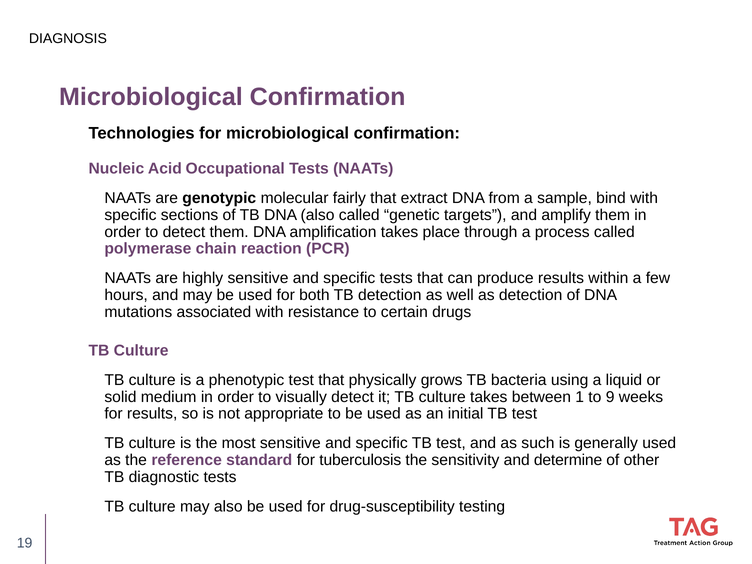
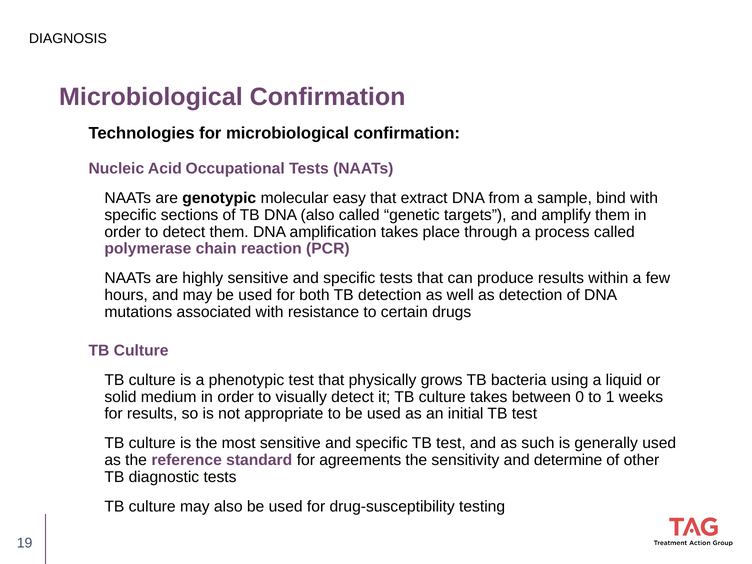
fairly: fairly -> easy (349, 198)
1: 1 -> 0 (580, 397)
9: 9 -> 1 (610, 397)
tuberculosis: tuberculosis -> agreements (360, 460)
